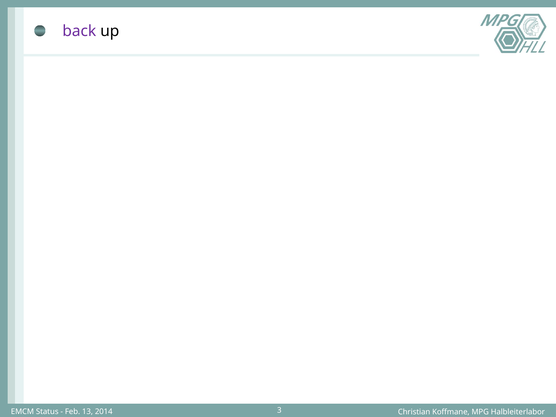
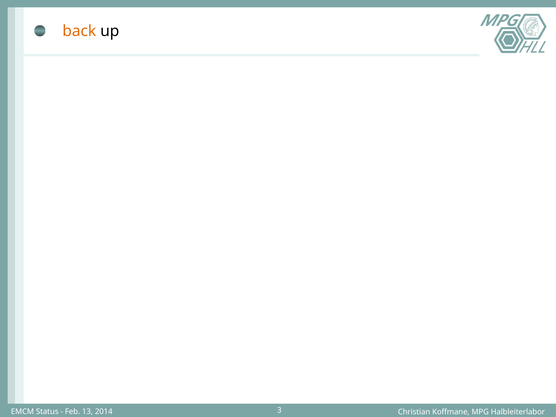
back colour: purple -> orange (79, 31)
